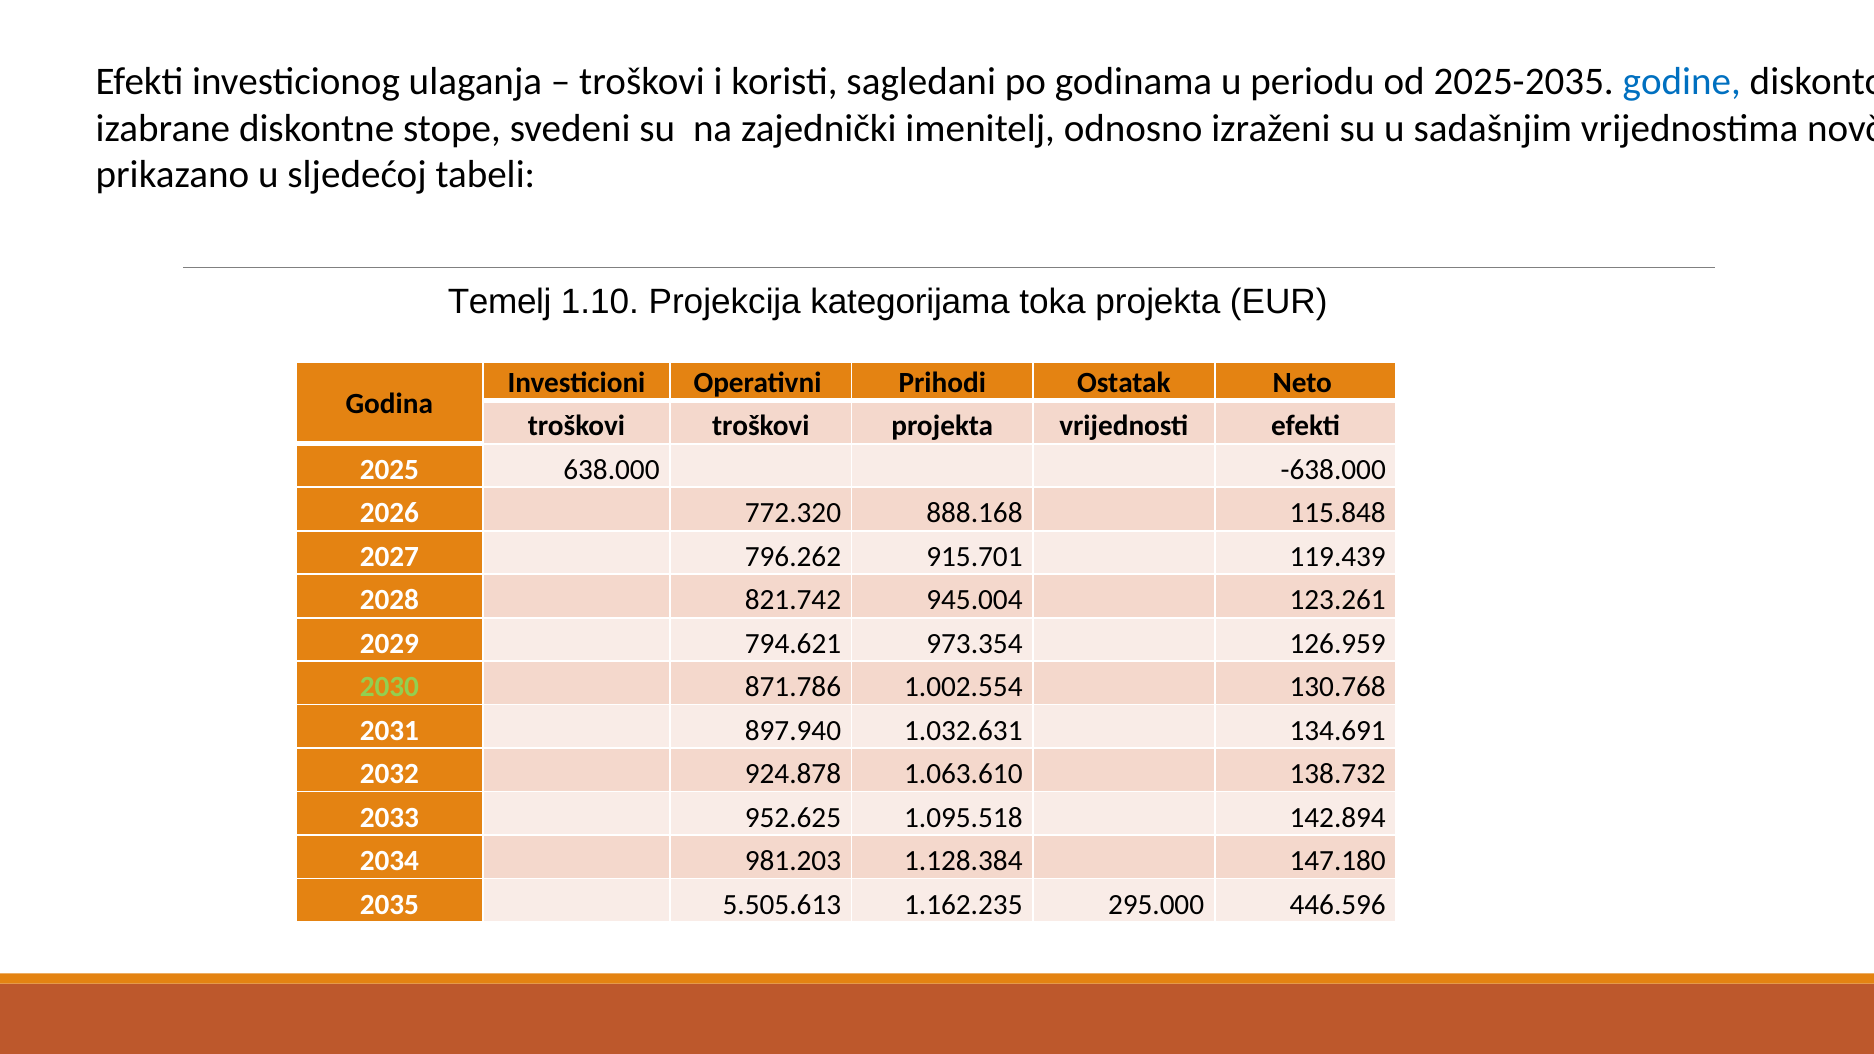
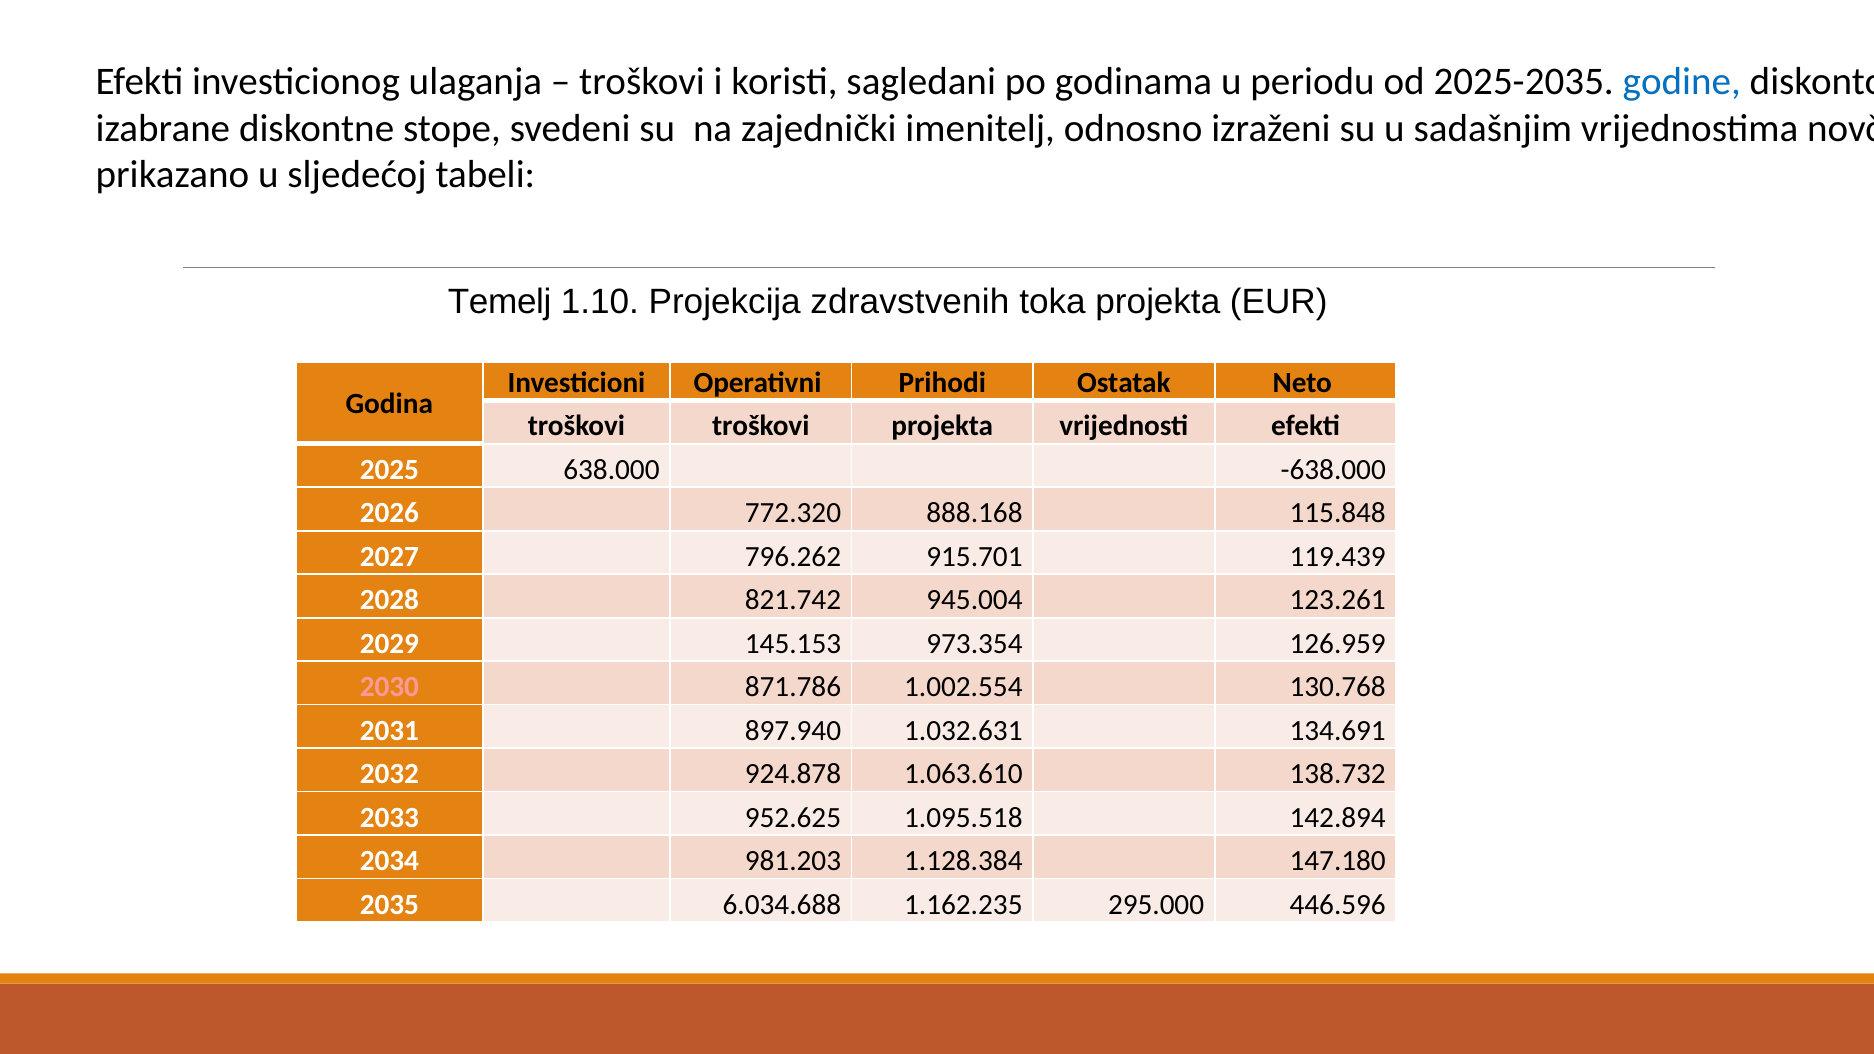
kategorijama: kategorijama -> zdravstvenih (910, 302)
794.621: 794.621 -> 145.153 (793, 644)
2030 colour: light green -> pink (389, 687)
5.505.613: 5.505.613 -> 6.034.688 (782, 905)
